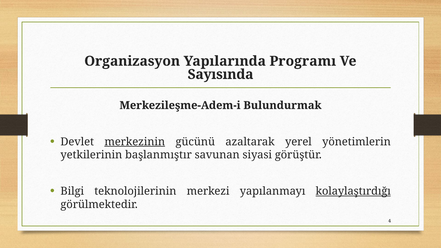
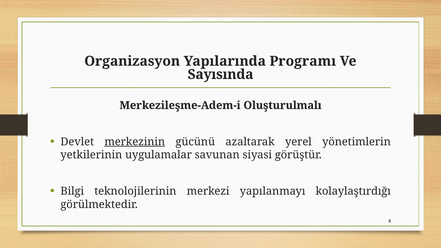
Bulundurmak: Bulundurmak -> Oluşturulmalı (283, 105)
başlanmıştır: başlanmıştır -> uygulamalar (159, 155)
kolaylaştırdığı underline: present -> none (353, 191)
